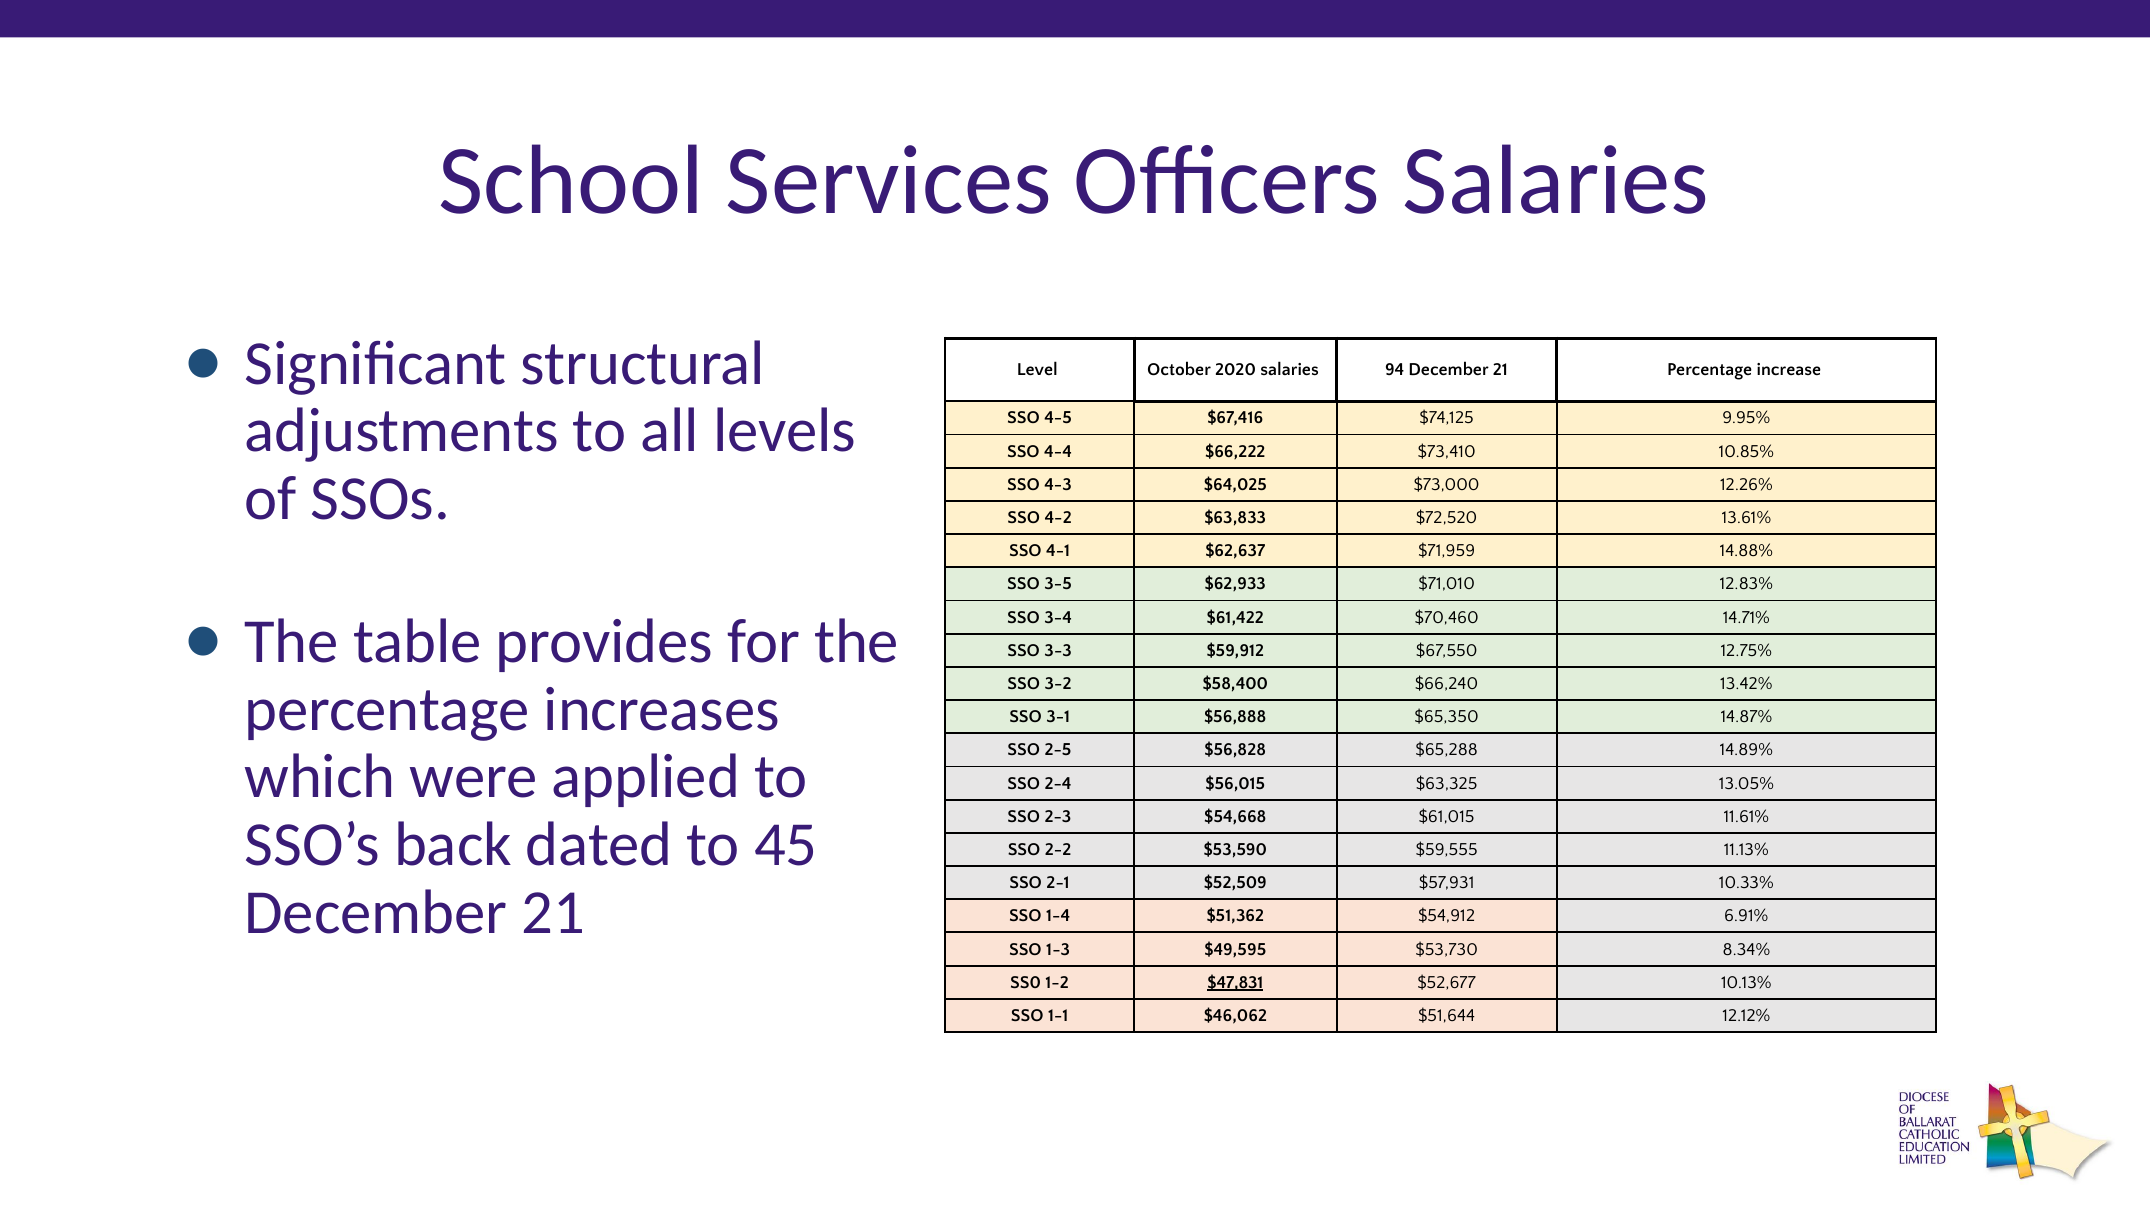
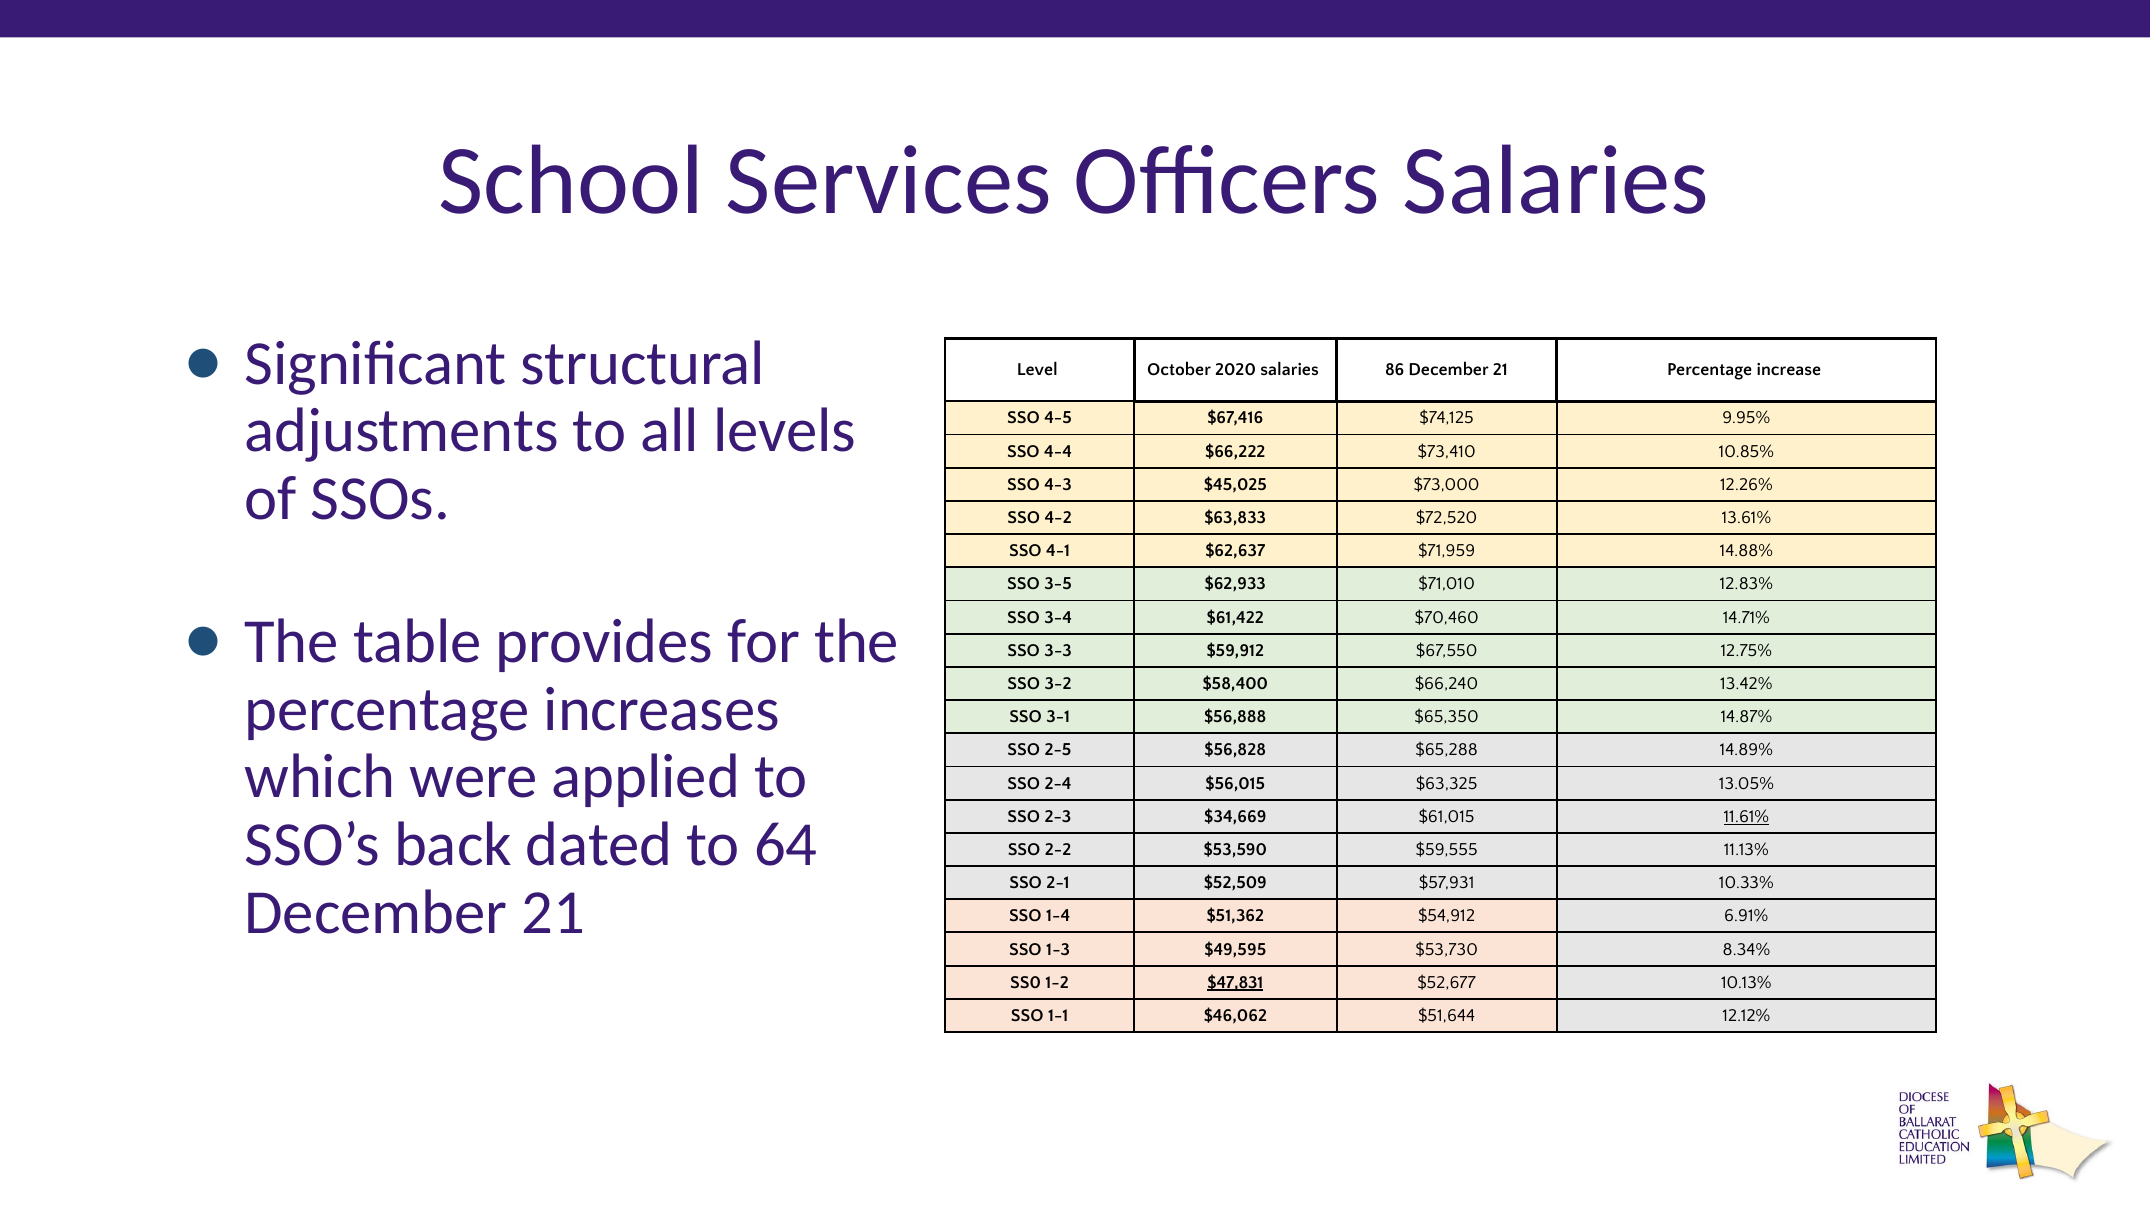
94: 94 -> 86 (1395, 370)
$64,025: $64,025 -> $45,025 (1235, 485)
$54,668: $54,668 -> $34,669 (1235, 817)
11.61% underline: none -> present (1746, 817)
45: 45 -> 64 (786, 845)
